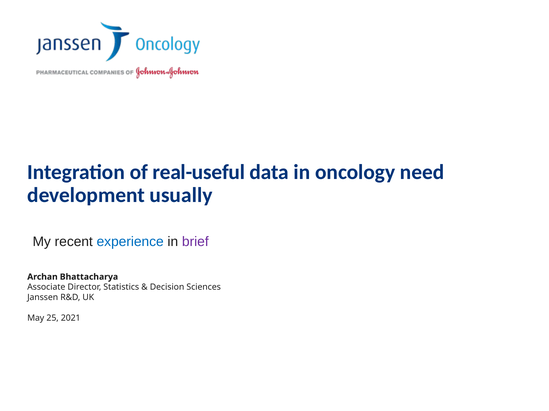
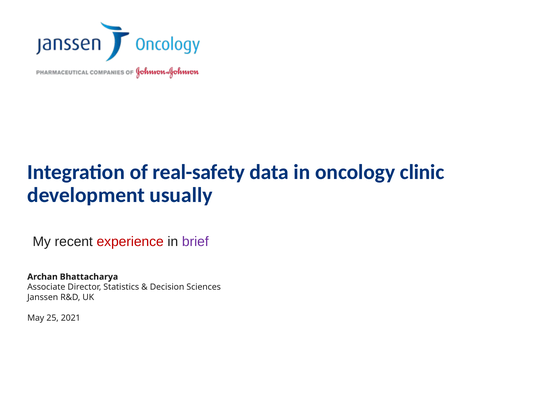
real-useful: real-useful -> real-safety (199, 172)
need: need -> clinic (422, 172)
experience colour: blue -> red (130, 242)
